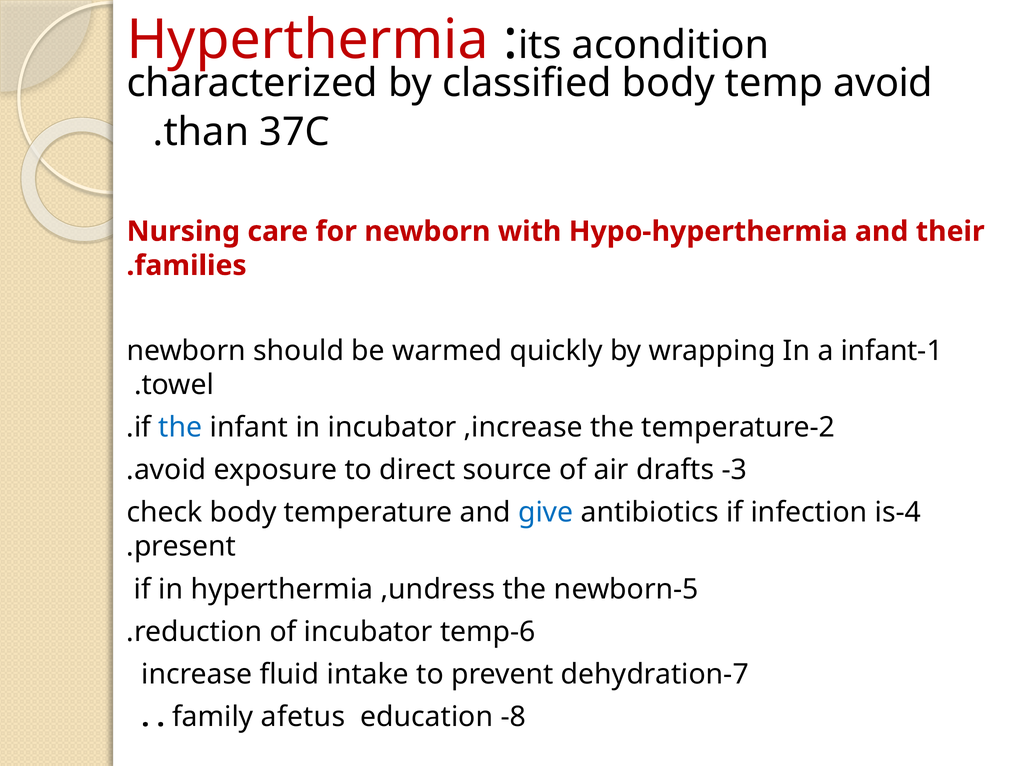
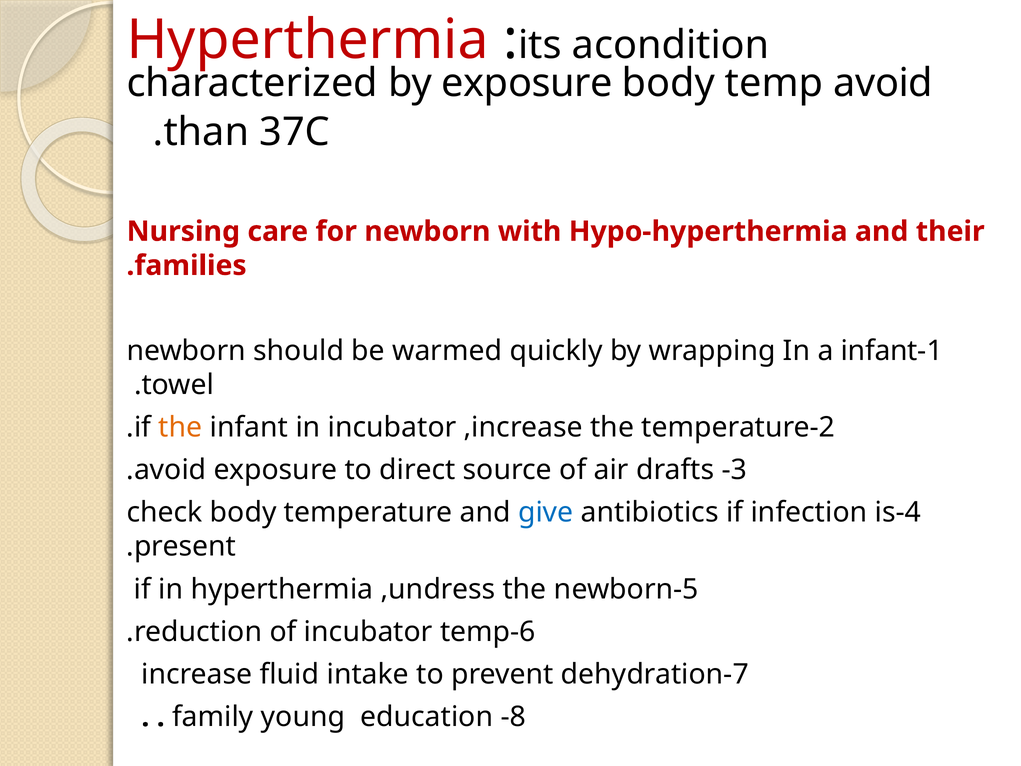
by classified: classified -> exposure (527, 83)
the colour: blue -> orange (180, 427)
afetus: afetus -> young (303, 717)
